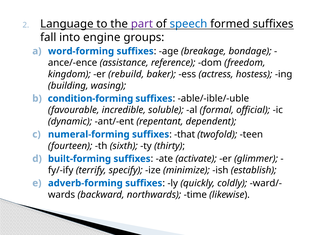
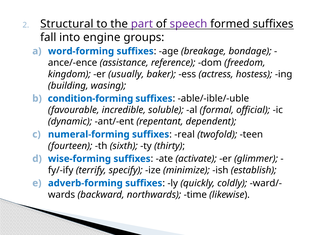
Language: Language -> Structural (67, 24)
speech colour: blue -> purple (188, 24)
rebuild: rebuild -> usually (126, 74)
that: that -> real (185, 135)
built-forming: built-forming -> wise-forming (79, 159)
